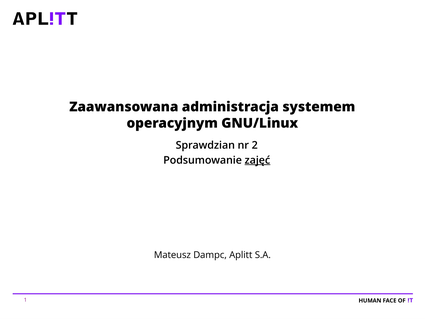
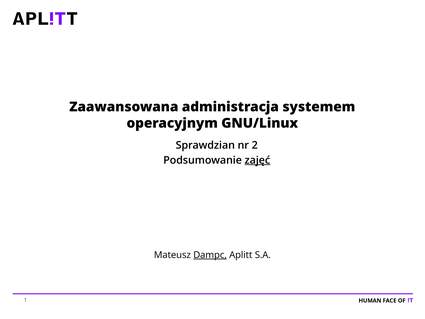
Dampc underline: none -> present (210, 255)
